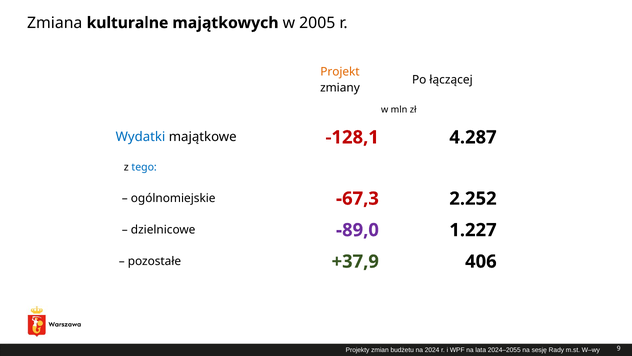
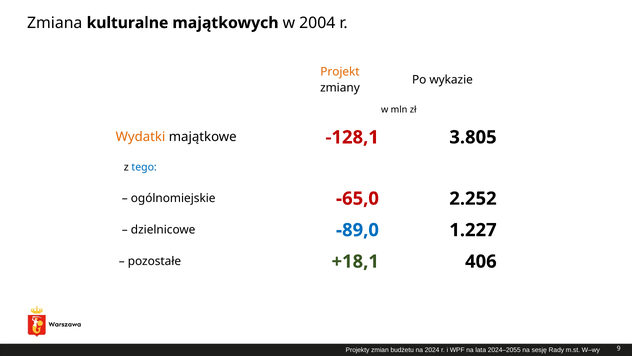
2005: 2005 -> 2004 (317, 23)
łączącej: łączącej -> wykazie (451, 80)
Wydatki colour: blue -> orange (141, 137)
4.287: 4.287 -> 3.805 (473, 137)
-67,3: -67,3 -> -65,0 (358, 198)
-89,0 colour: purple -> blue (358, 230)
+37,9: +37,9 -> +18,1 (355, 261)
